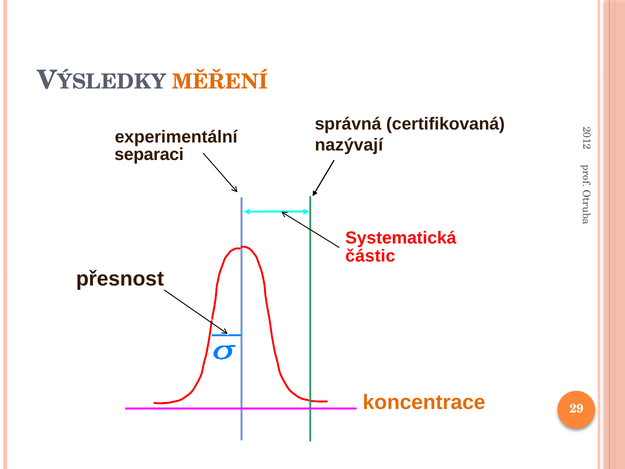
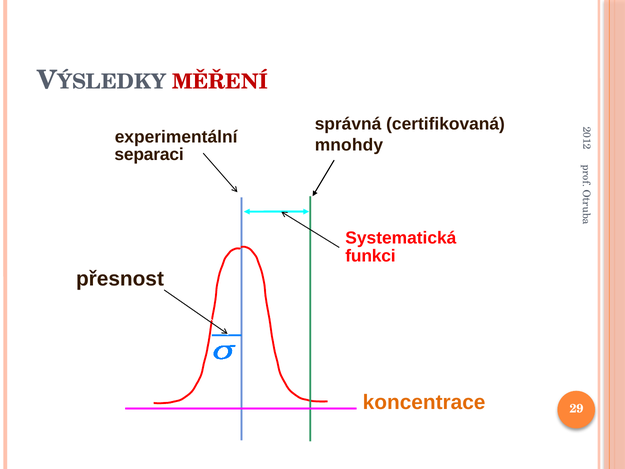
MĚŘENÍ colour: orange -> red (220, 82)
nazývají: nazývají -> mnohdy (349, 145)
částic: částic -> funkci (371, 256)
